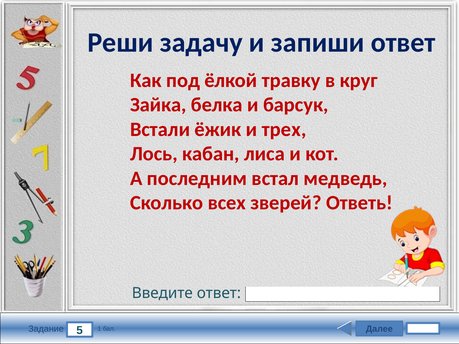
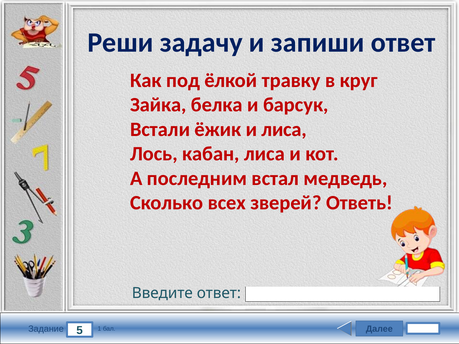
и трех: трех -> лиса (284, 129)
